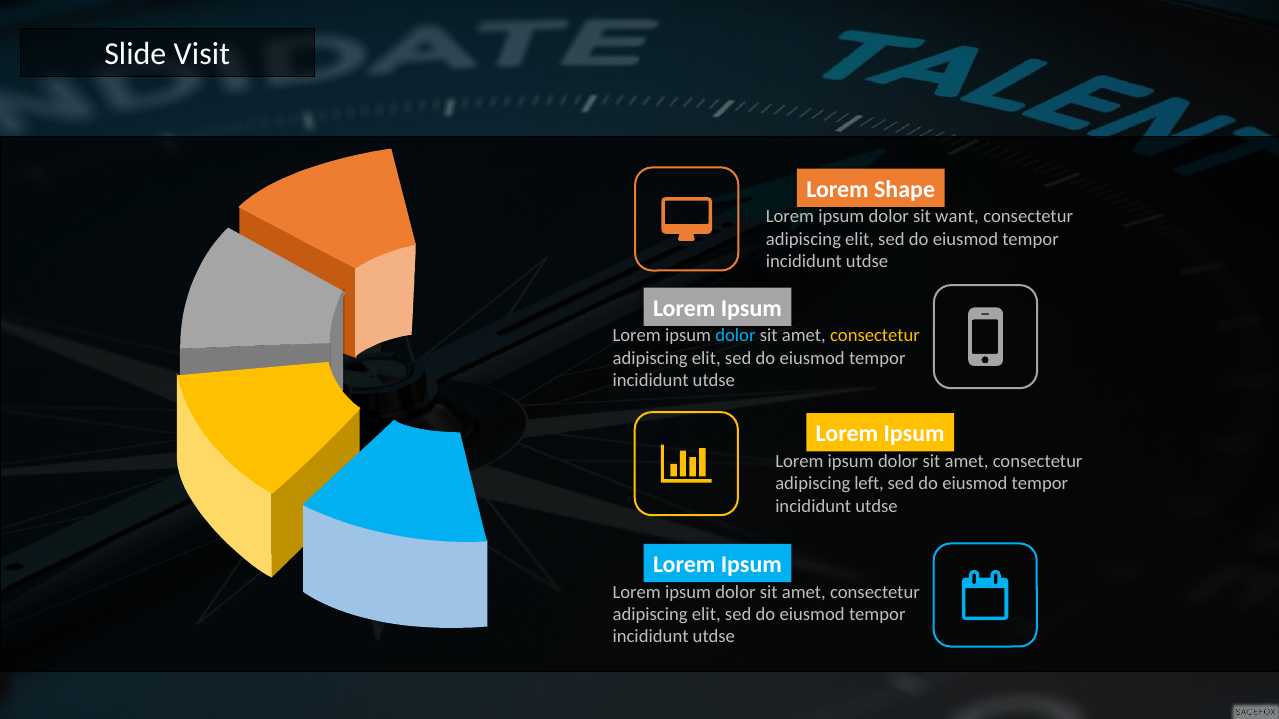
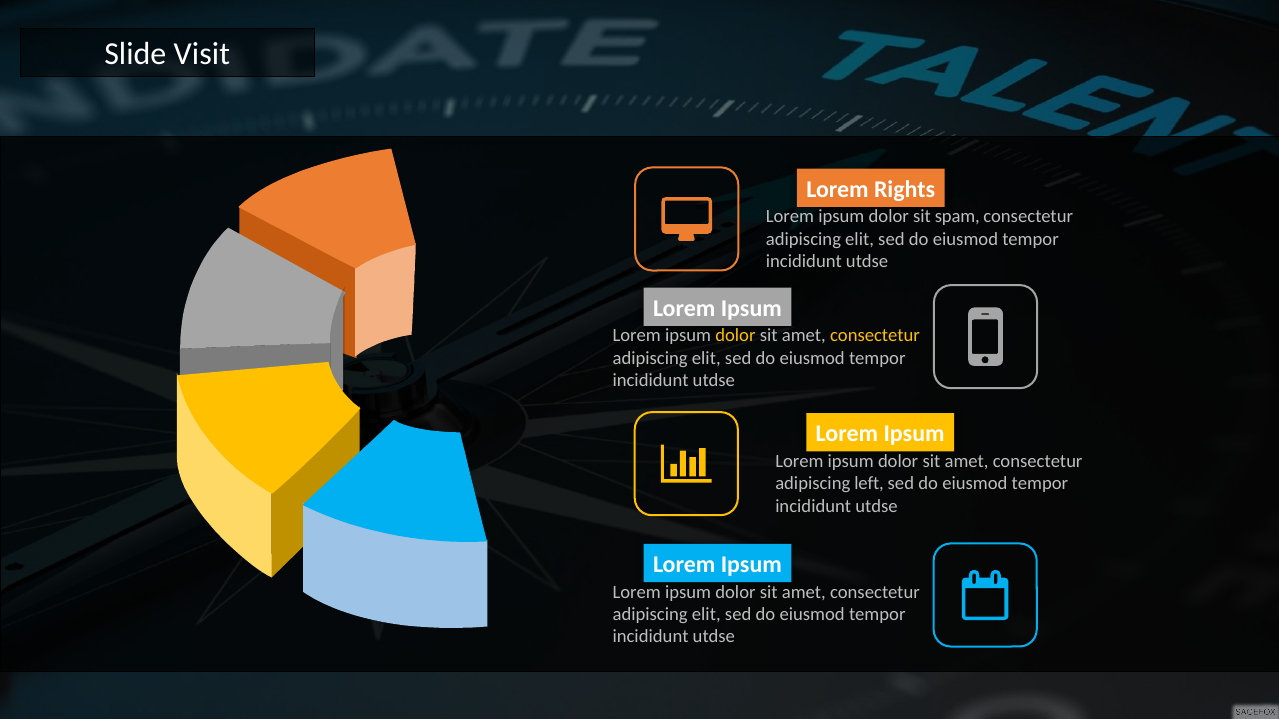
Shape: Shape -> Rights (905, 190)
want: want -> spam (957, 217)
dolor colour: light blue -> yellow (735, 336)
